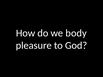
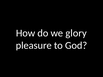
body: body -> glory (76, 33)
